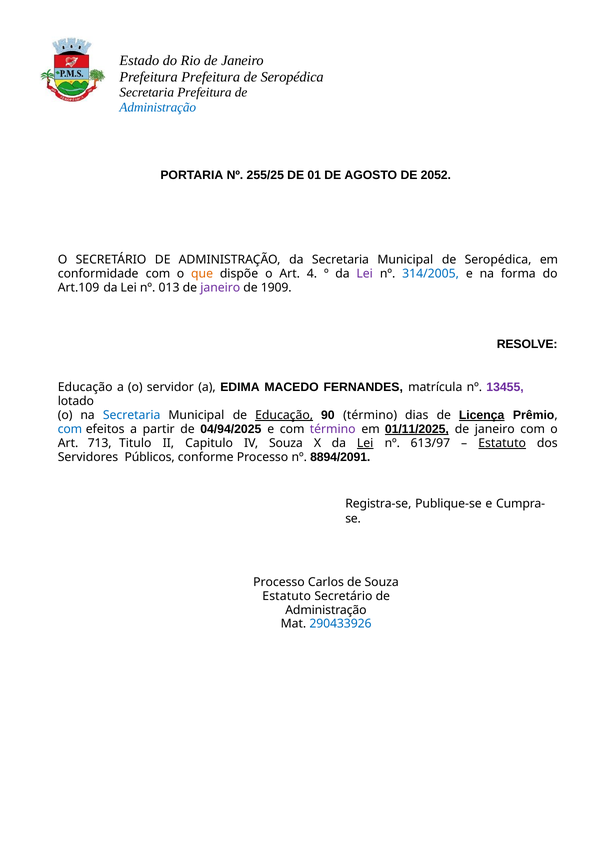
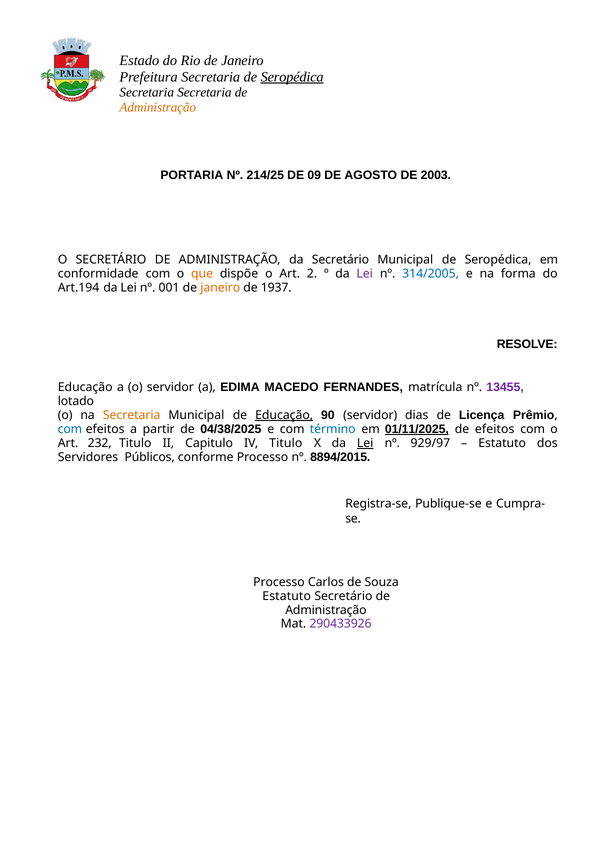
Prefeitura Prefeitura: Prefeitura -> Secretaria (211, 77)
Seropédica underline: none -> present (292, 77)
Secretaria Prefeitura: Prefeitura -> Secretaria (204, 93)
Administração colour: blue -> orange (158, 108)
255/25: 255/25 -> 214/25 (265, 175)
01: 01 -> 09 (314, 175)
2052: 2052 -> 2003 (436, 175)
da Secretaria: Secretaria -> Secretário (340, 260)
4: 4 -> 2 (312, 274)
Art.109: Art.109 -> Art.194 (79, 288)
013: 013 -> 001 (169, 288)
janeiro colour: purple -> orange (220, 288)
1909: 1909 -> 1937 (276, 288)
Secretaria colour: blue -> orange (132, 415)
90 término: término -> servidor (370, 415)
Licença underline: present -> none (482, 415)
04/94/2025: 04/94/2025 -> 04/38/2025 (231, 429)
término colour: purple -> blue (333, 429)
janeiro: janeiro -> efeitos (495, 429)
713: 713 -> 232 (100, 443)
IV Souza: Souza -> Titulo (286, 443)
613/97: 613/97 -> 929/97 (430, 443)
Estatuto underline: present -> none (502, 443)
8894/2091: 8894/2091 -> 8894/2015 (340, 457)
290433926 colour: blue -> purple (340, 624)
